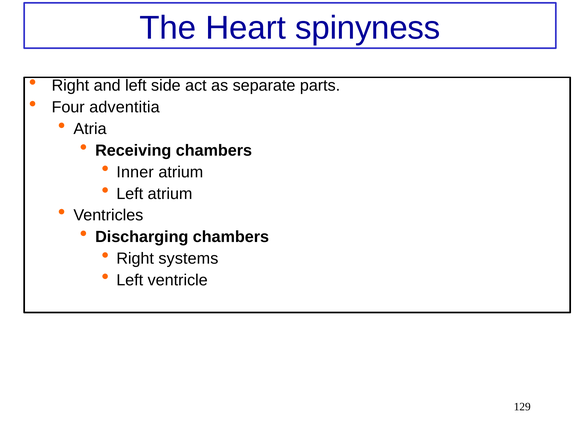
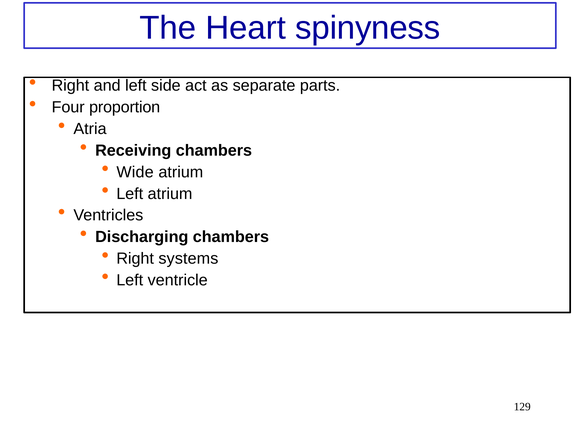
adventitia: adventitia -> proportion (125, 107)
Inner: Inner -> Wide (135, 172)
